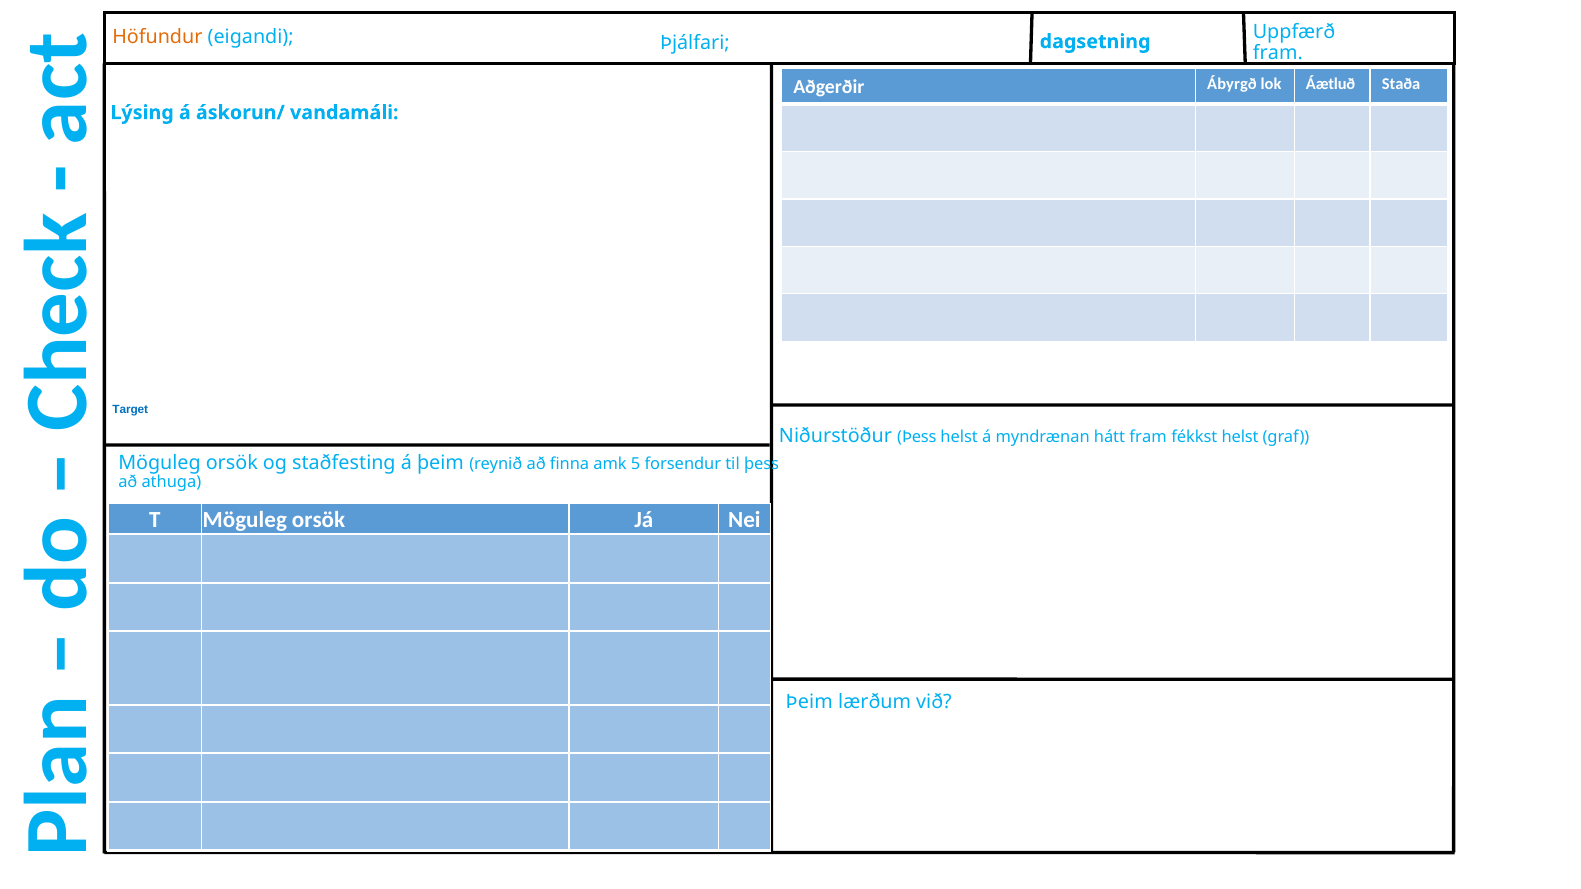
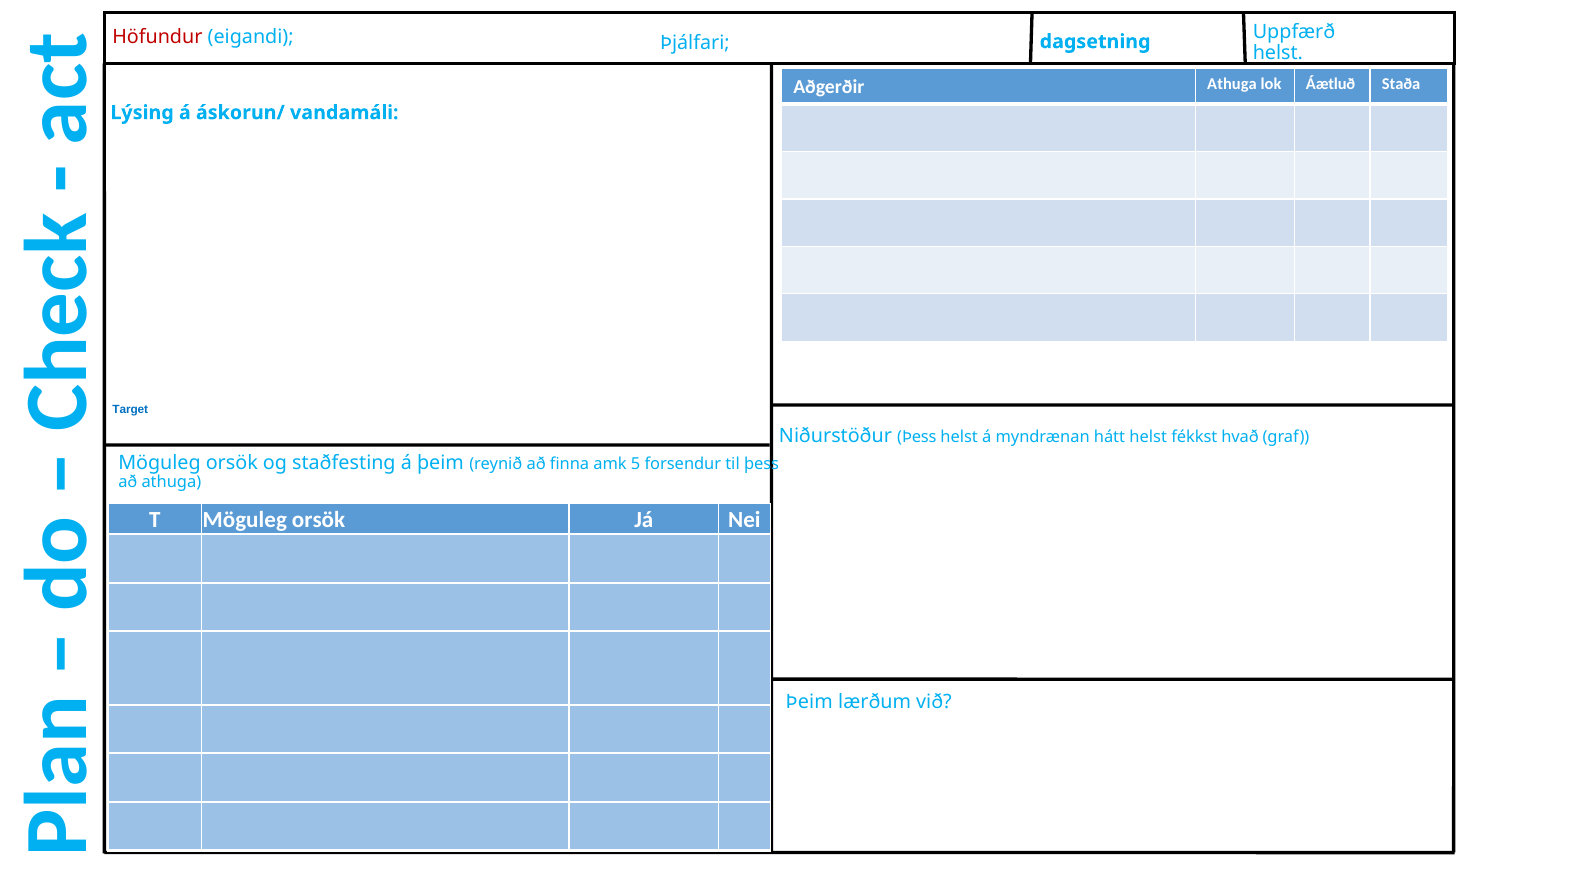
Höfundur colour: orange -> red (157, 37)
fram: fram -> helst (1278, 53)
Aðgerðir Ábyrgð: Ábyrgð -> Athuga (1232, 84)
hátt fram: fram -> helst (1148, 437)
fékkst helst: helst -> hvað (1240, 437)
